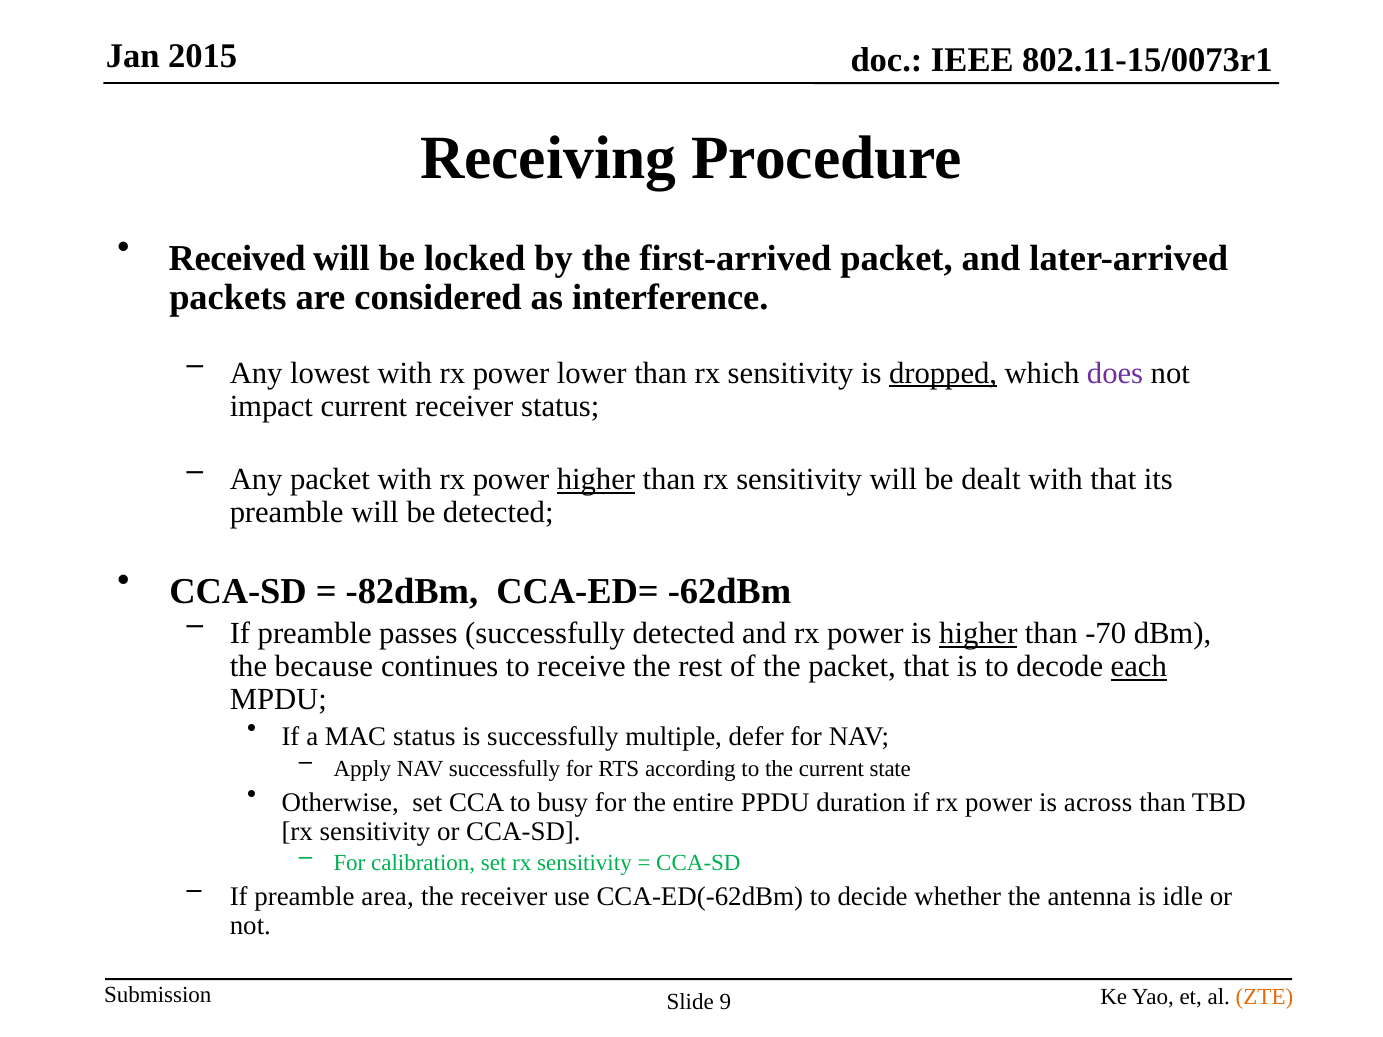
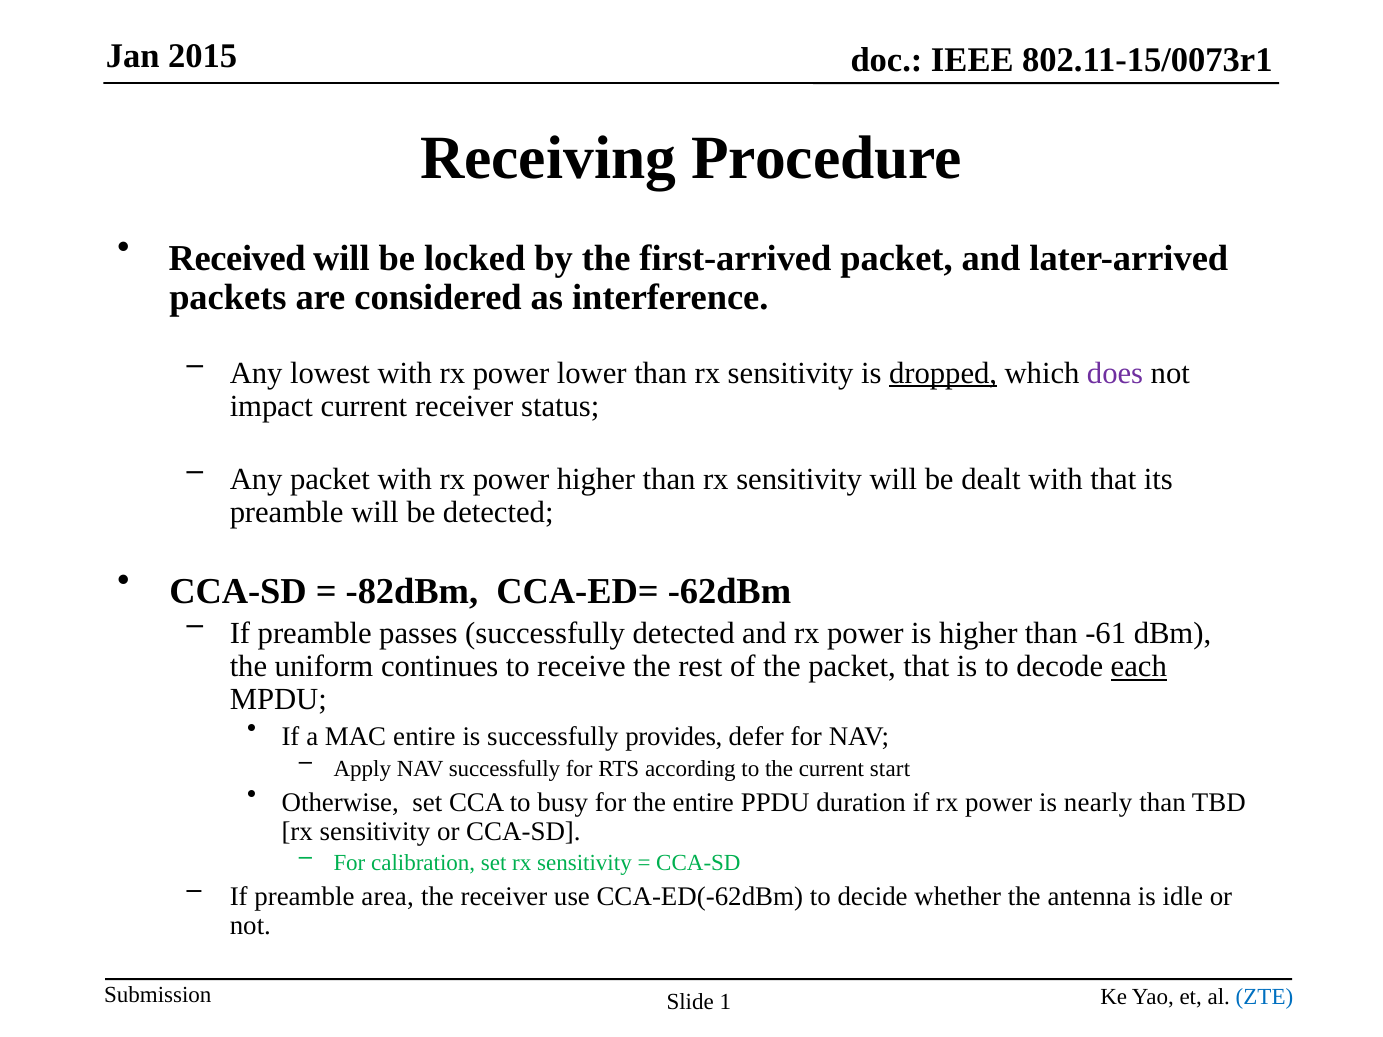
higher underline: present -> none (596, 480)
higher underline: present -> none (978, 634)
-70: -70 -> -61 (1106, 634)
because: because -> uniform (324, 667)
MAC status: status -> entire (424, 737)
multiple: multiple -> provides (674, 737)
state: state -> start (890, 769)
across: across -> nearly (1098, 802)
9: 9 -> 1 (725, 1002)
ZTE colour: orange -> blue (1264, 998)
